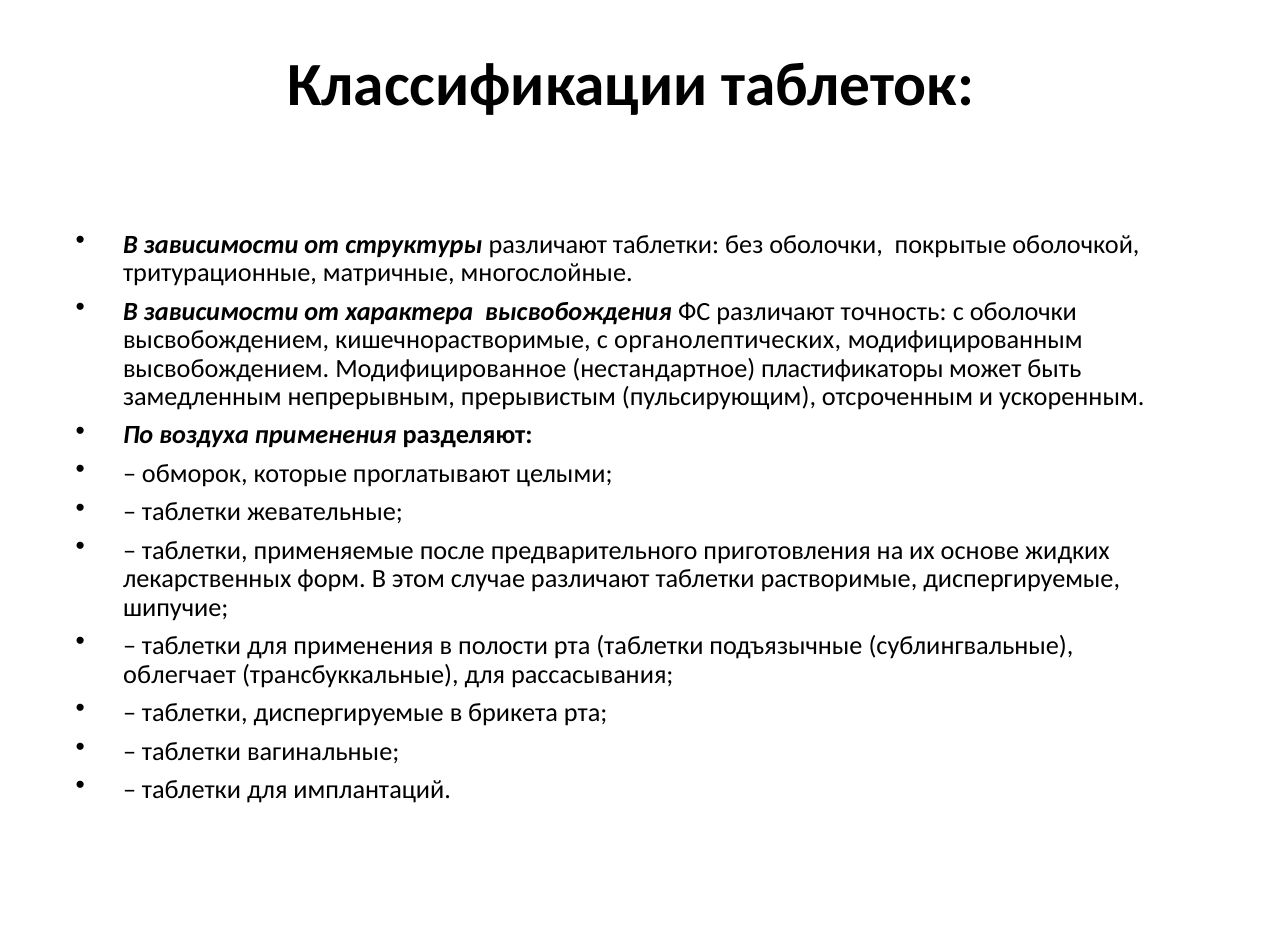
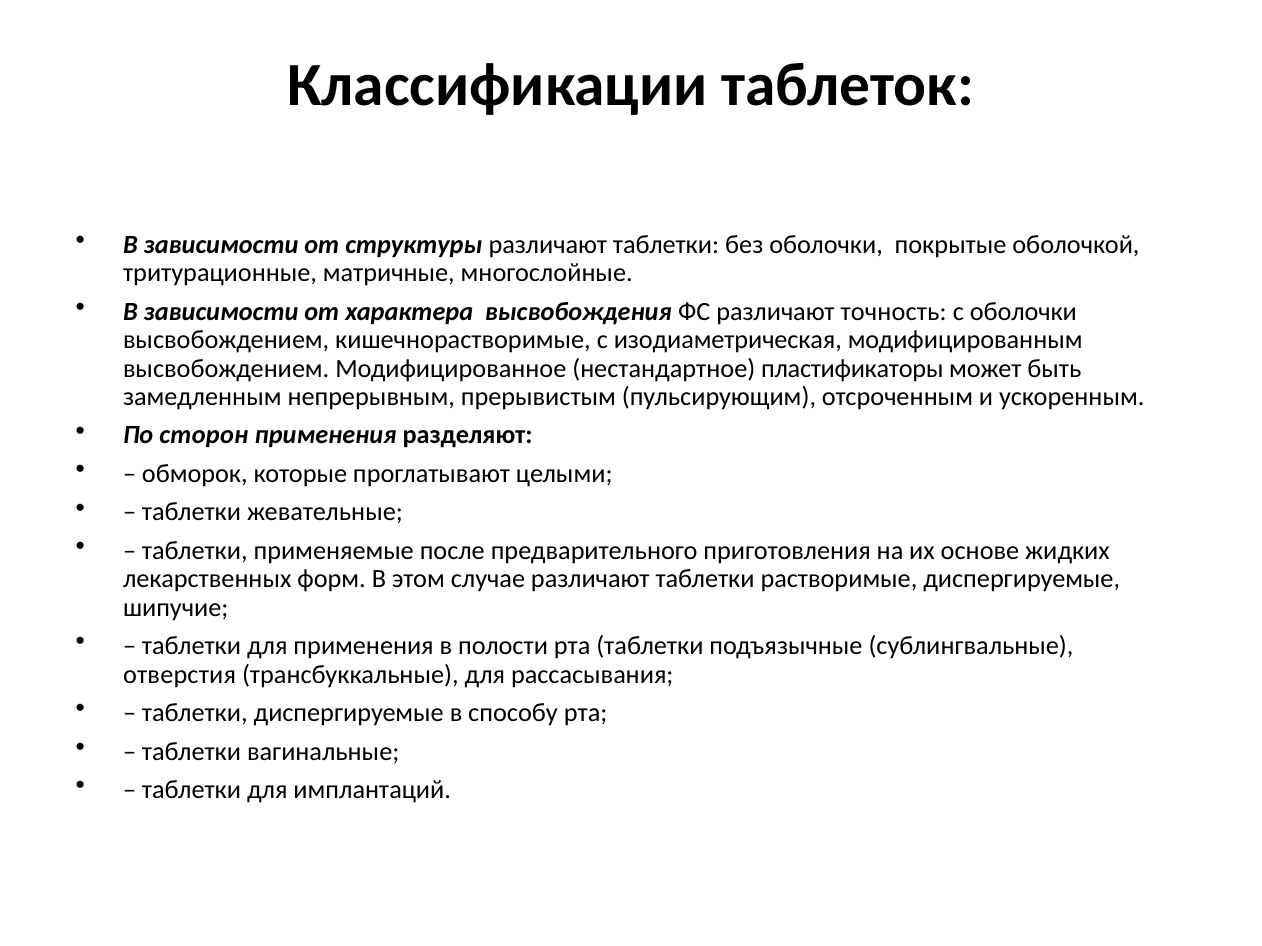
органолептических: органолептических -> изодиаметрическая (728, 340)
воздуха: воздуха -> сторон (204, 435)
облегчает: облегчает -> отверстия (180, 675)
брикета: брикета -> способу (513, 713)
